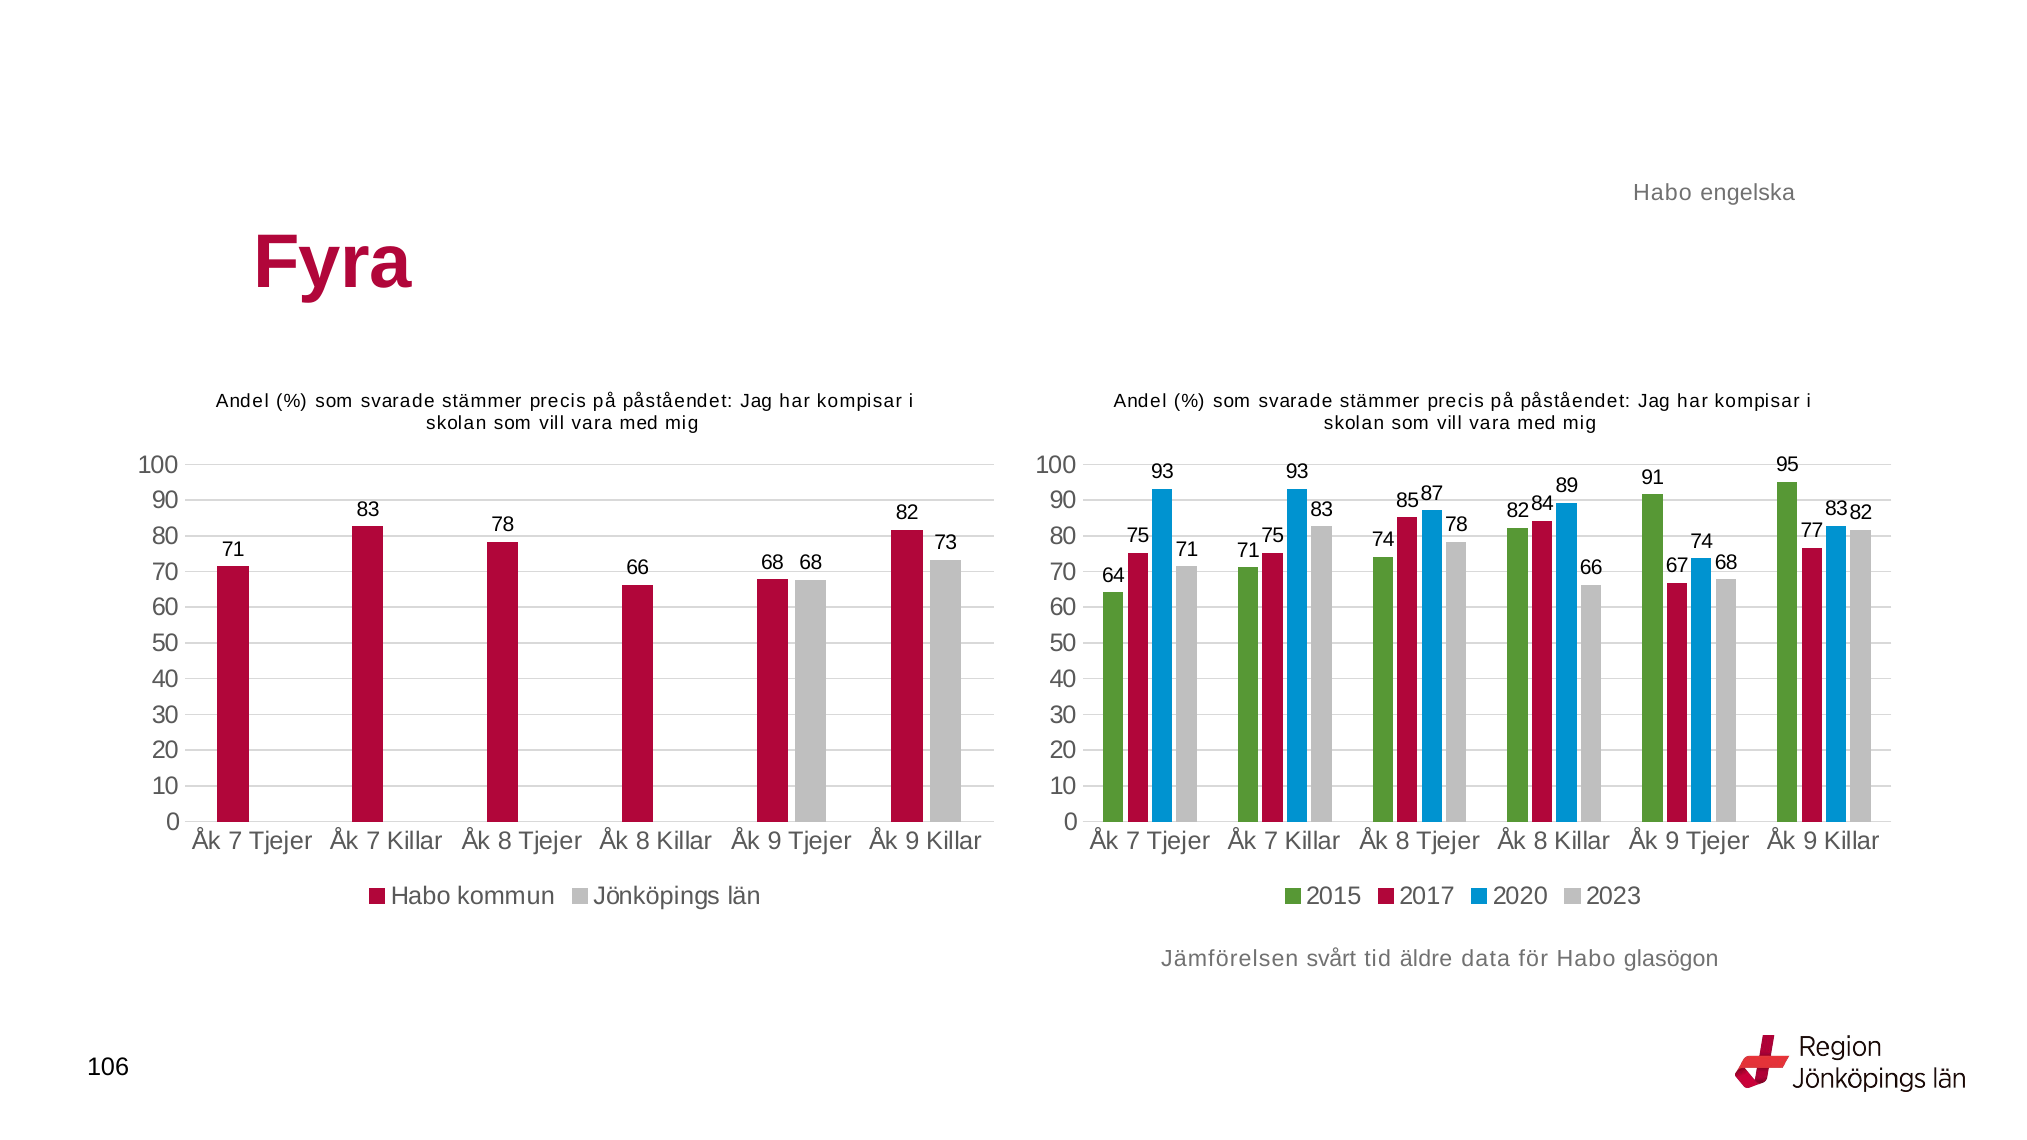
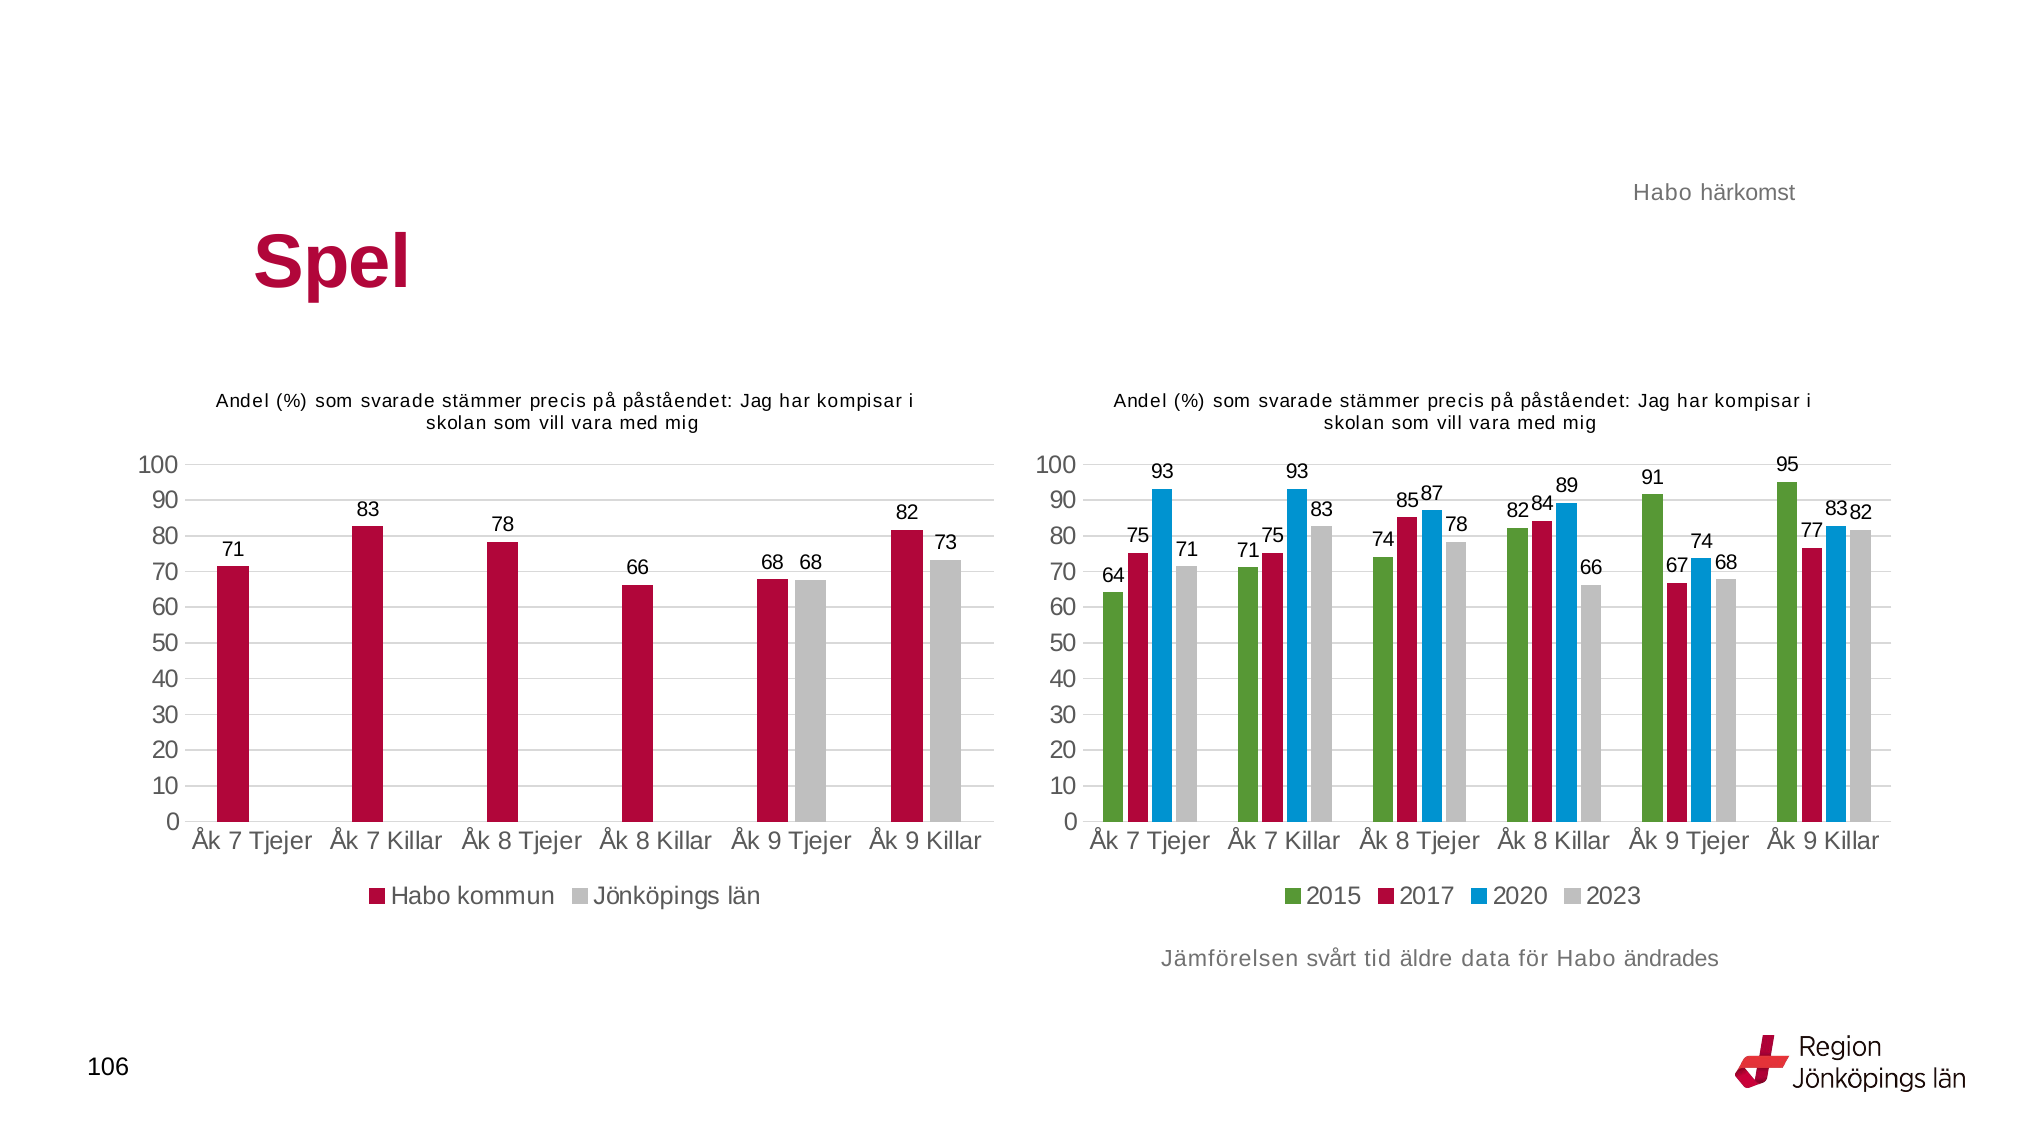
engelska: engelska -> härkomst (1748, 193)
Fyra: Fyra -> Spel (332, 263)
glasögon: glasögon -> ändrades (1671, 959)
